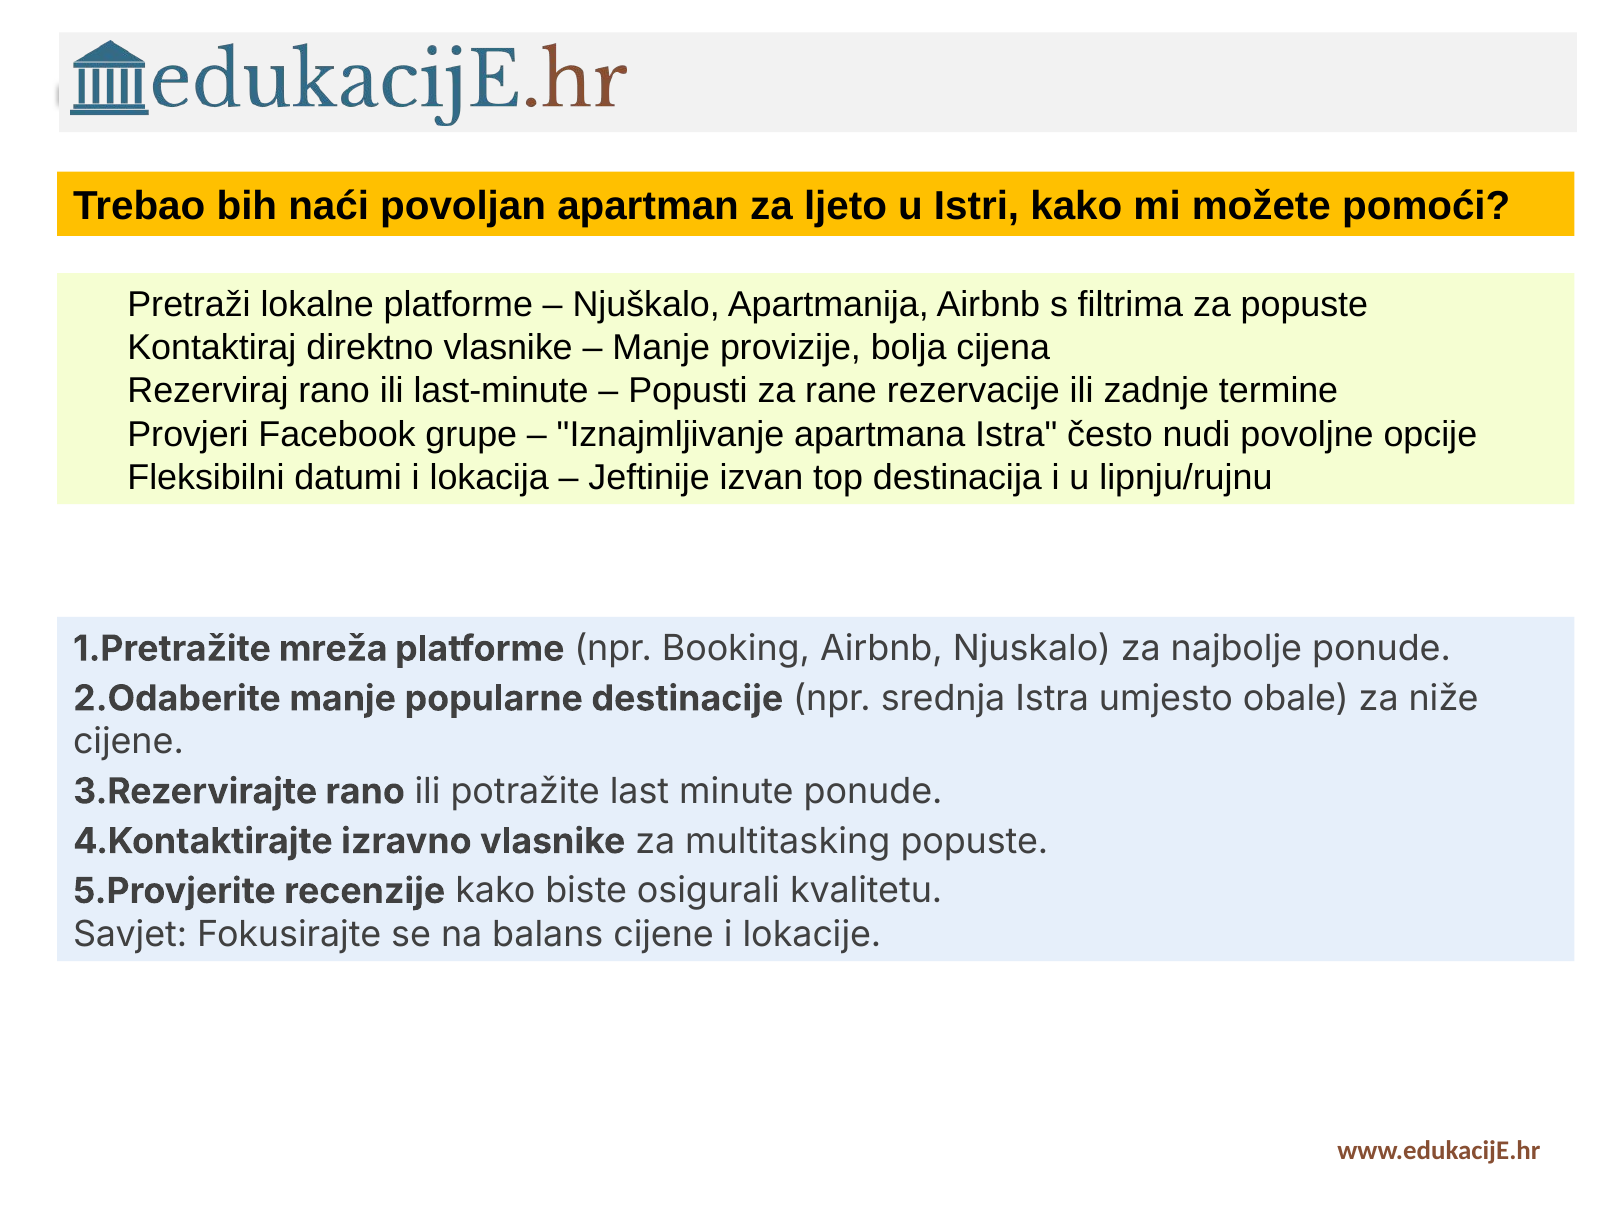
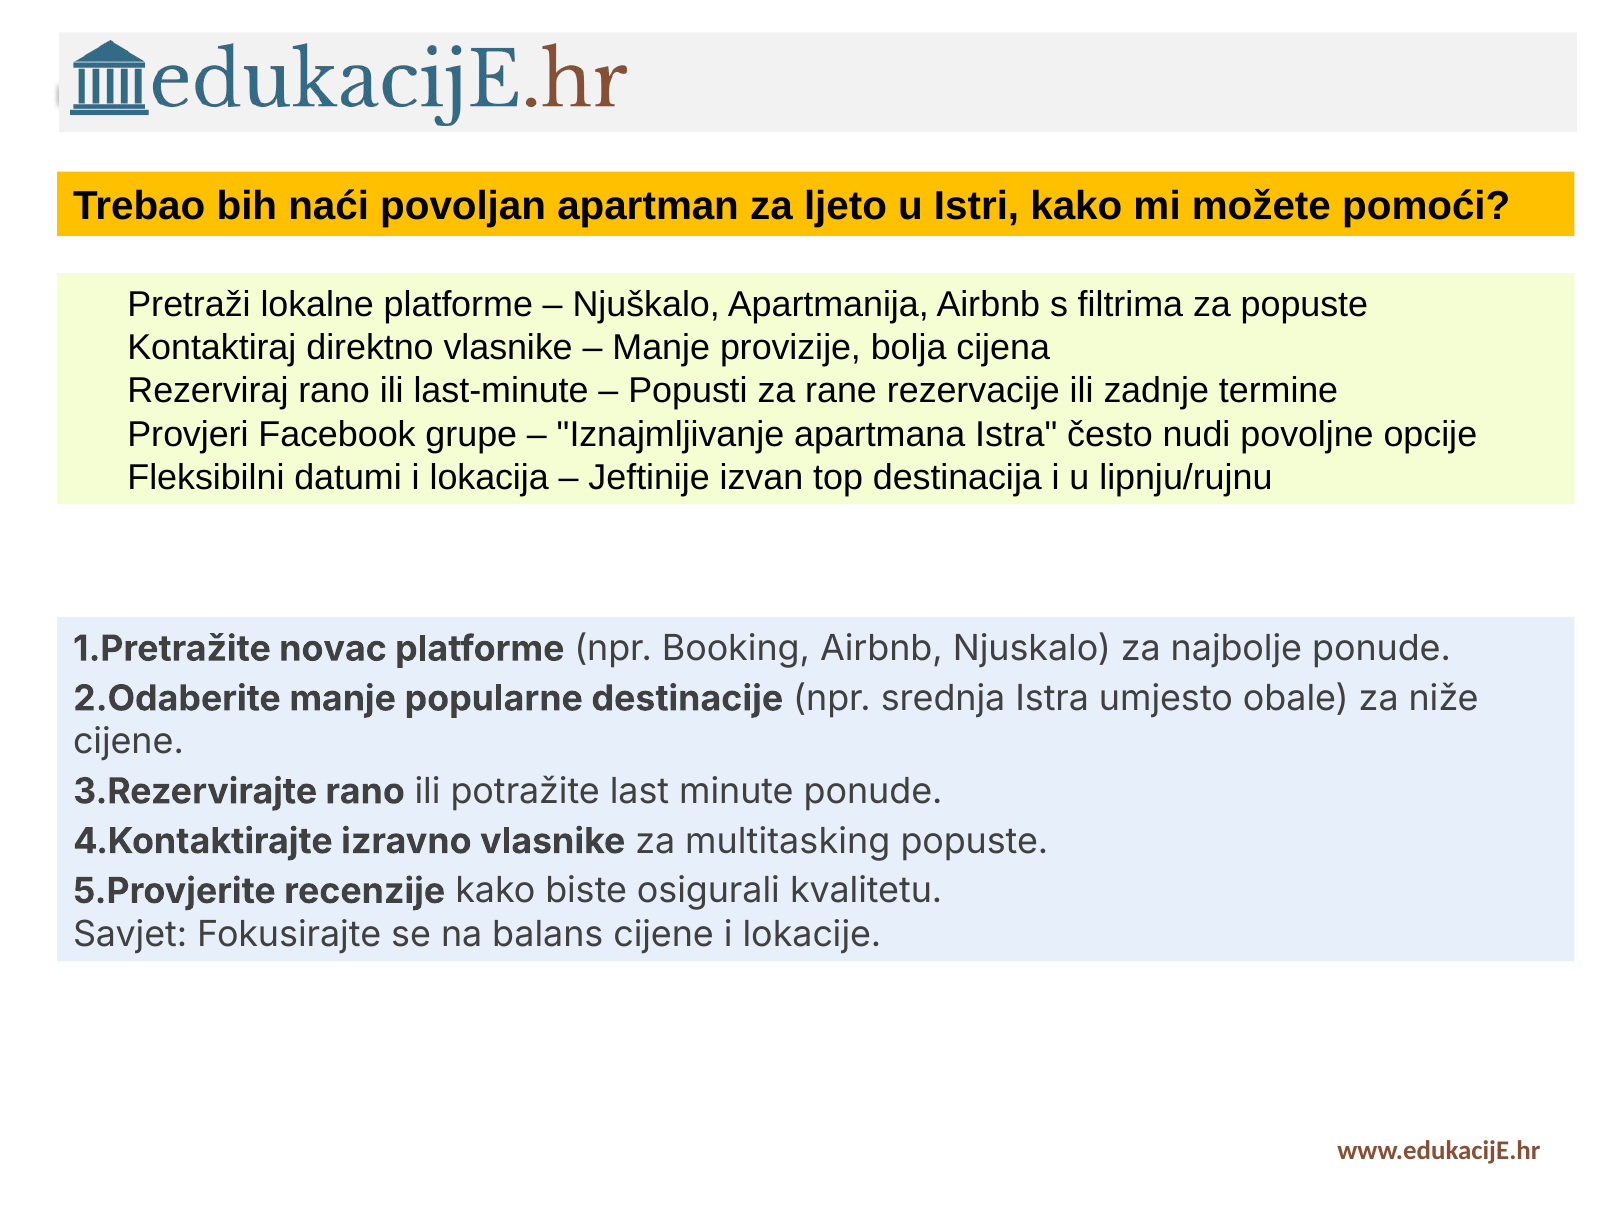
mreža: mreža -> novac (333, 649)
